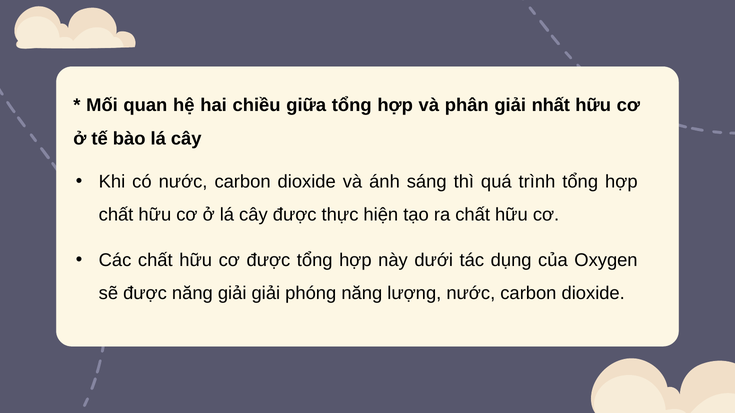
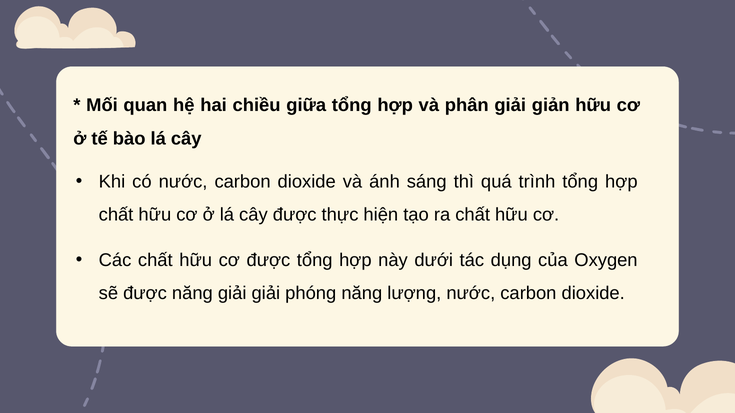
nhất: nhất -> giản (551, 106)
